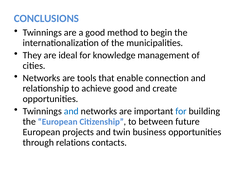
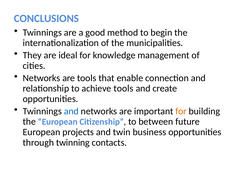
achieve good: good -> tools (123, 88)
for colour: blue -> orange (181, 111)
relations: relations -> twinning (73, 142)
